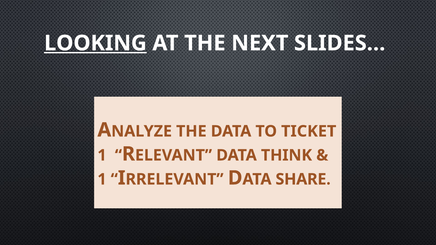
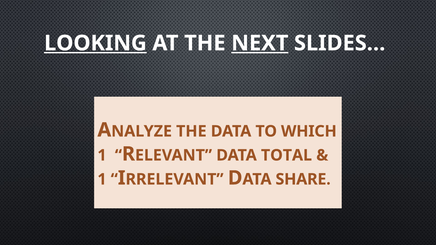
NEXT underline: none -> present (260, 43)
TICKET: TICKET -> WHICH (309, 131)
THINK: THINK -> TOTAL (286, 155)
